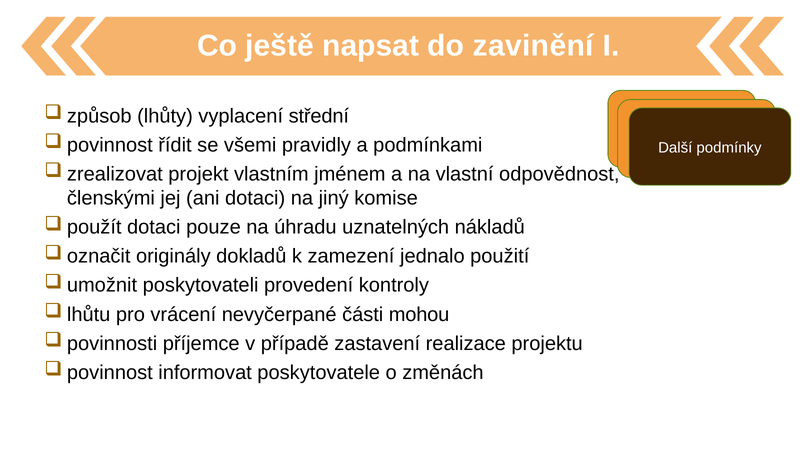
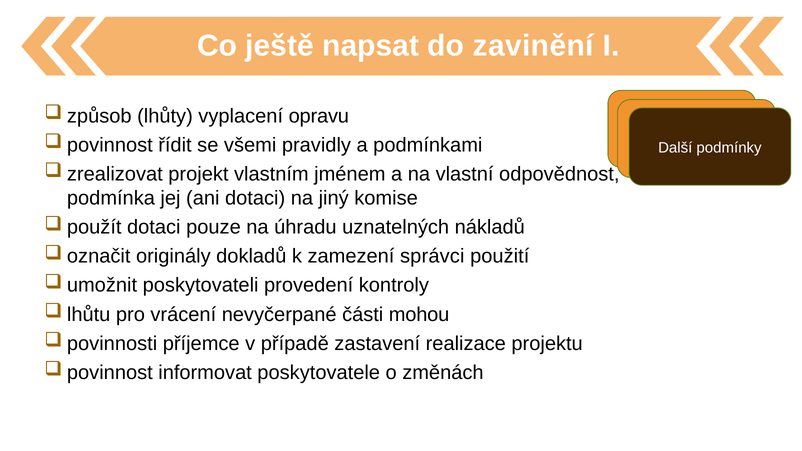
střední: střední -> opravu (319, 116)
členskými: členskými -> podmínka (111, 198)
jednalo: jednalo -> správci (432, 256)
